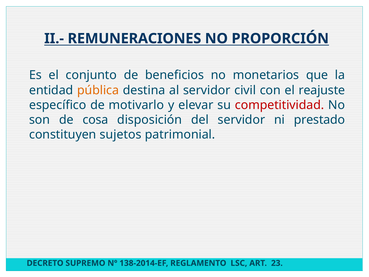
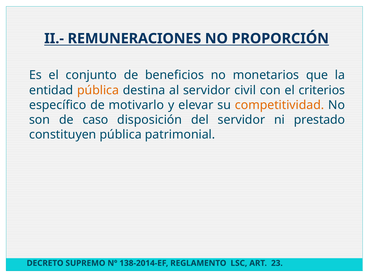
reajuste: reajuste -> criterios (322, 90)
competitividad colour: red -> orange (280, 105)
cosa: cosa -> caso (95, 120)
constituyen sujetos: sujetos -> pública (121, 134)
